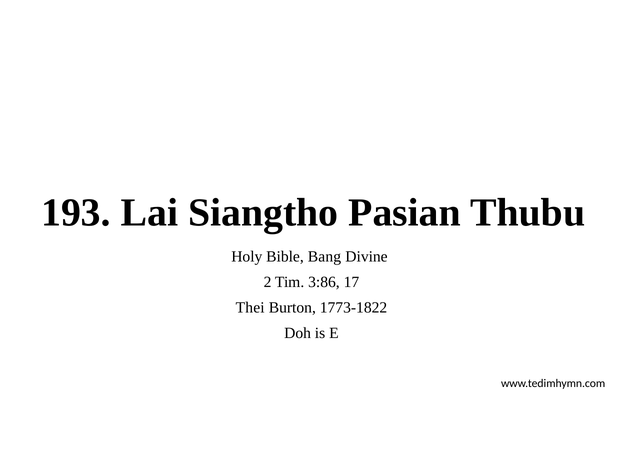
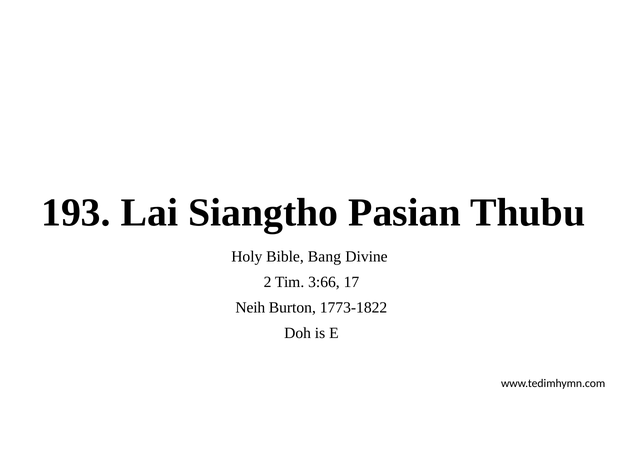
3:86: 3:86 -> 3:66 (324, 282)
Thei: Thei -> Neih (250, 308)
